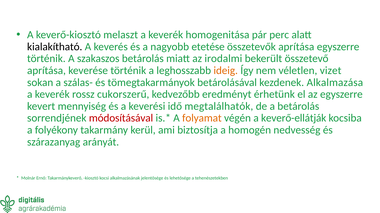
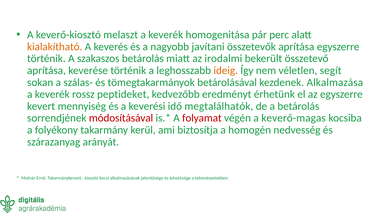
kialakítható colour: black -> orange (55, 47)
etetése: etetése -> javítani (208, 47)
vizet: vizet -> segít (331, 71)
cukorszerű: cukorszerű -> peptideket (123, 95)
folyamat colour: orange -> red (202, 118)
keverő-ellátják: keverő-ellátják -> keverő-magas (294, 118)
